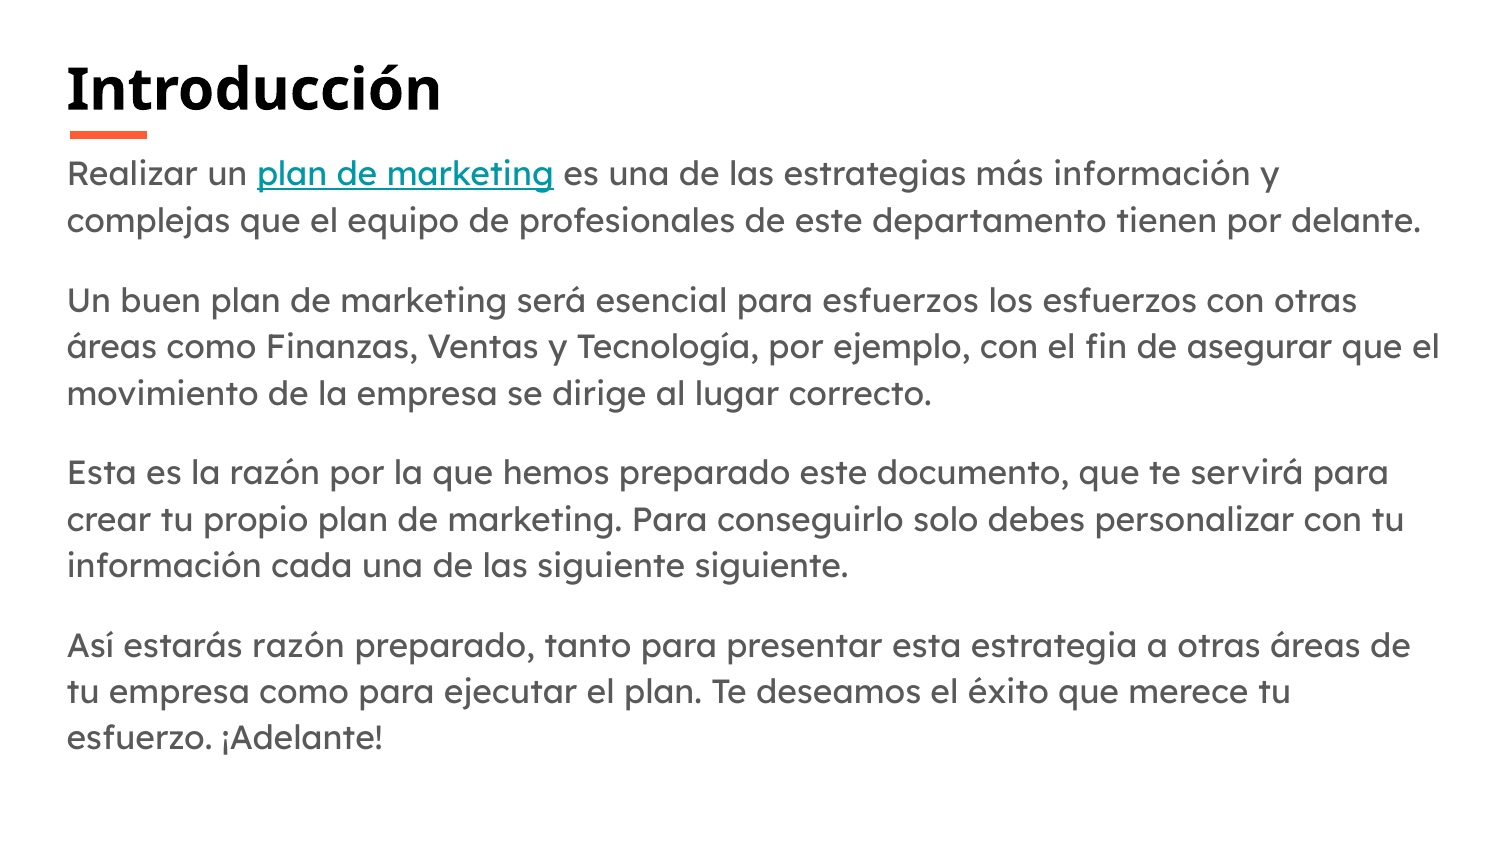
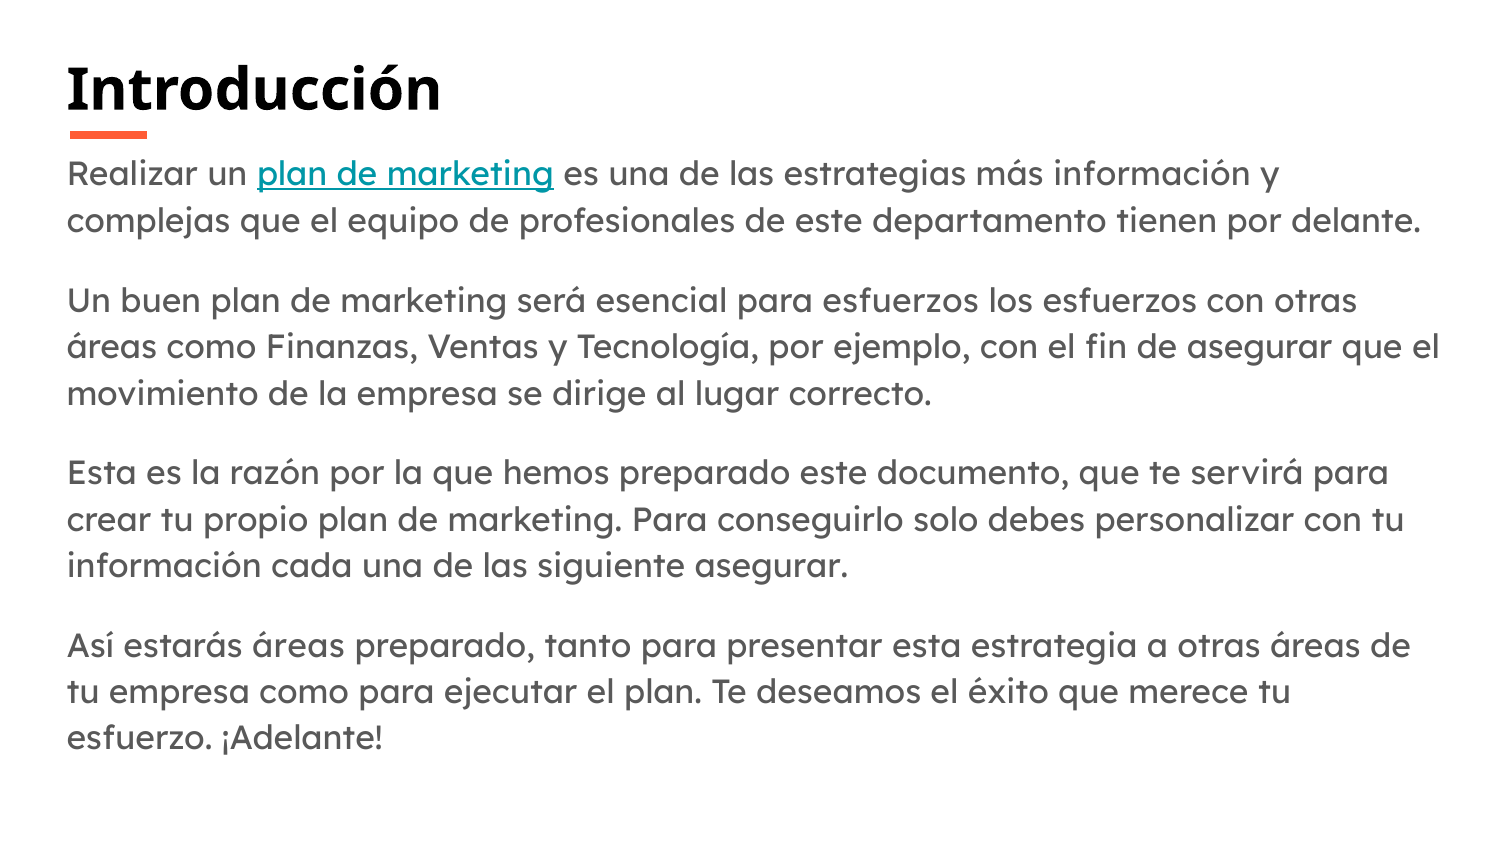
siguiente siguiente: siguiente -> asegurar (771, 566)
estarás razón: razón -> áreas (299, 646)
